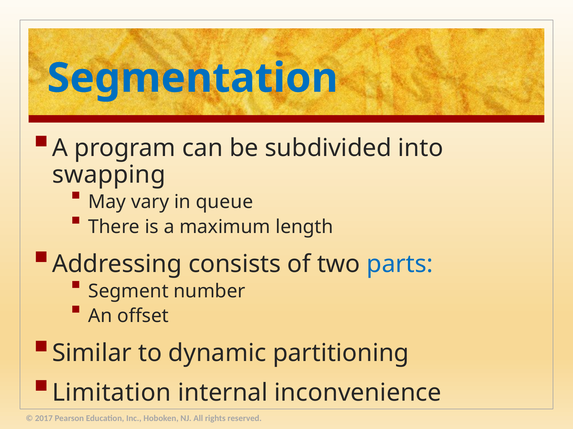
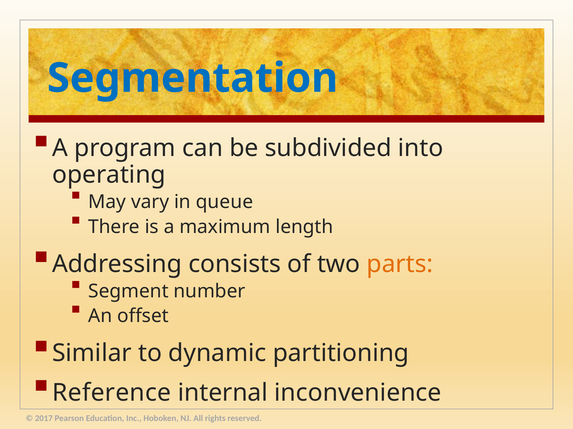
swapping: swapping -> operating (109, 175)
parts colour: blue -> orange (400, 264)
Limitation: Limitation -> Reference (112, 393)
